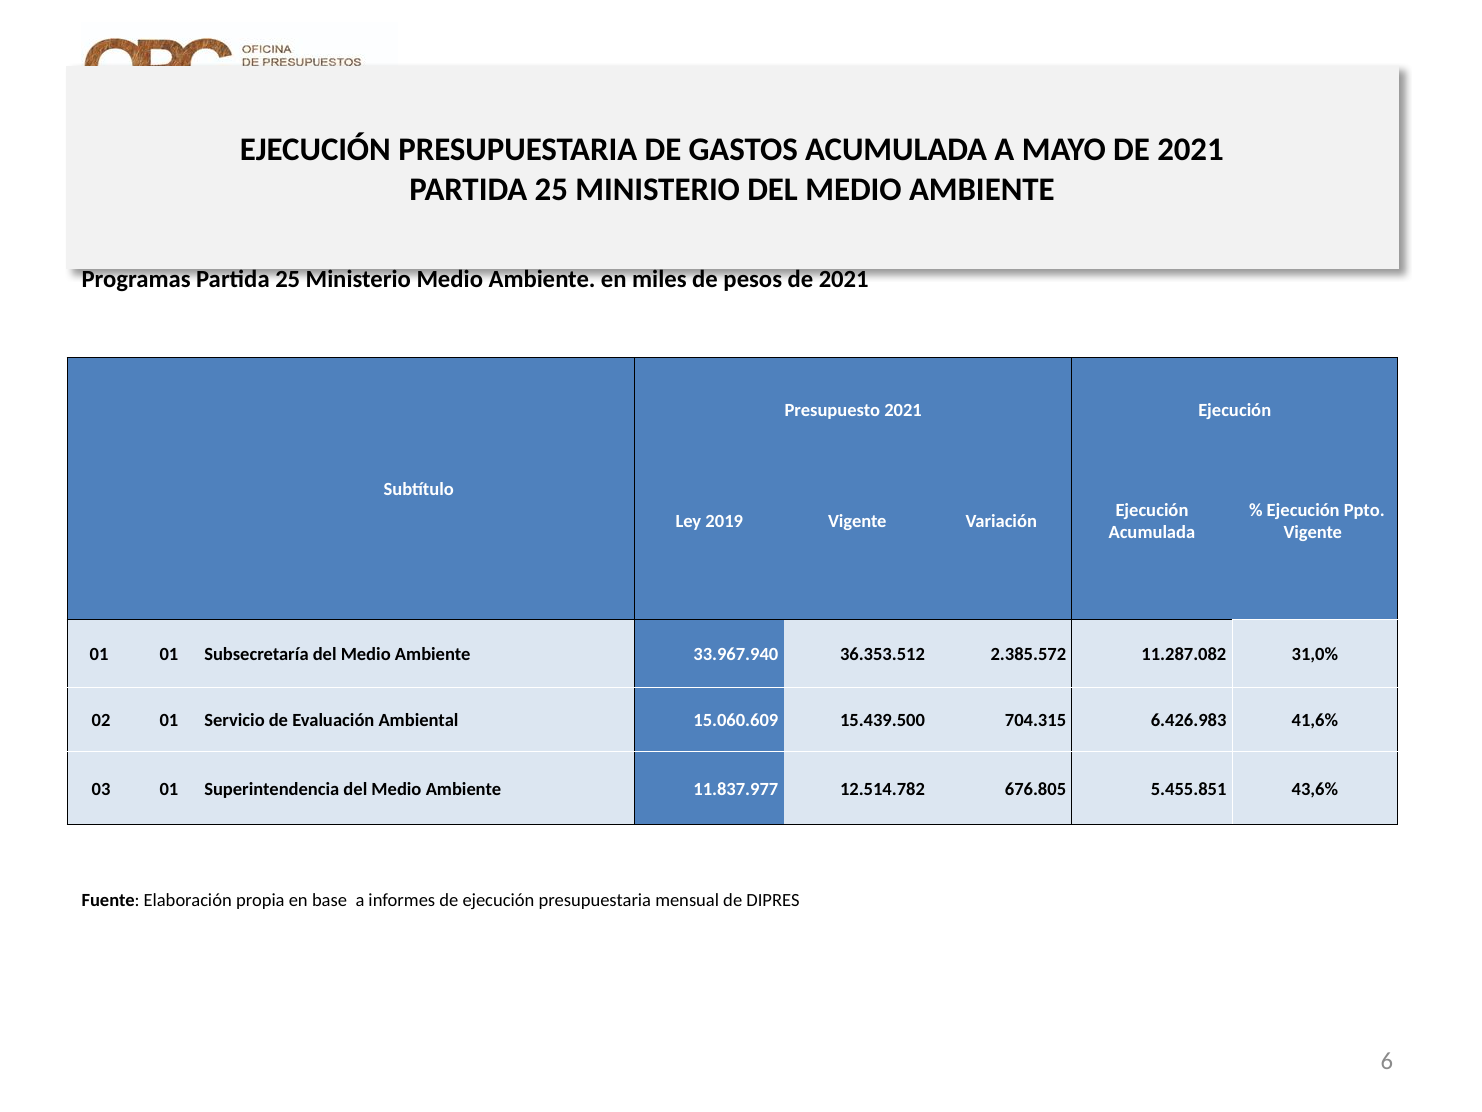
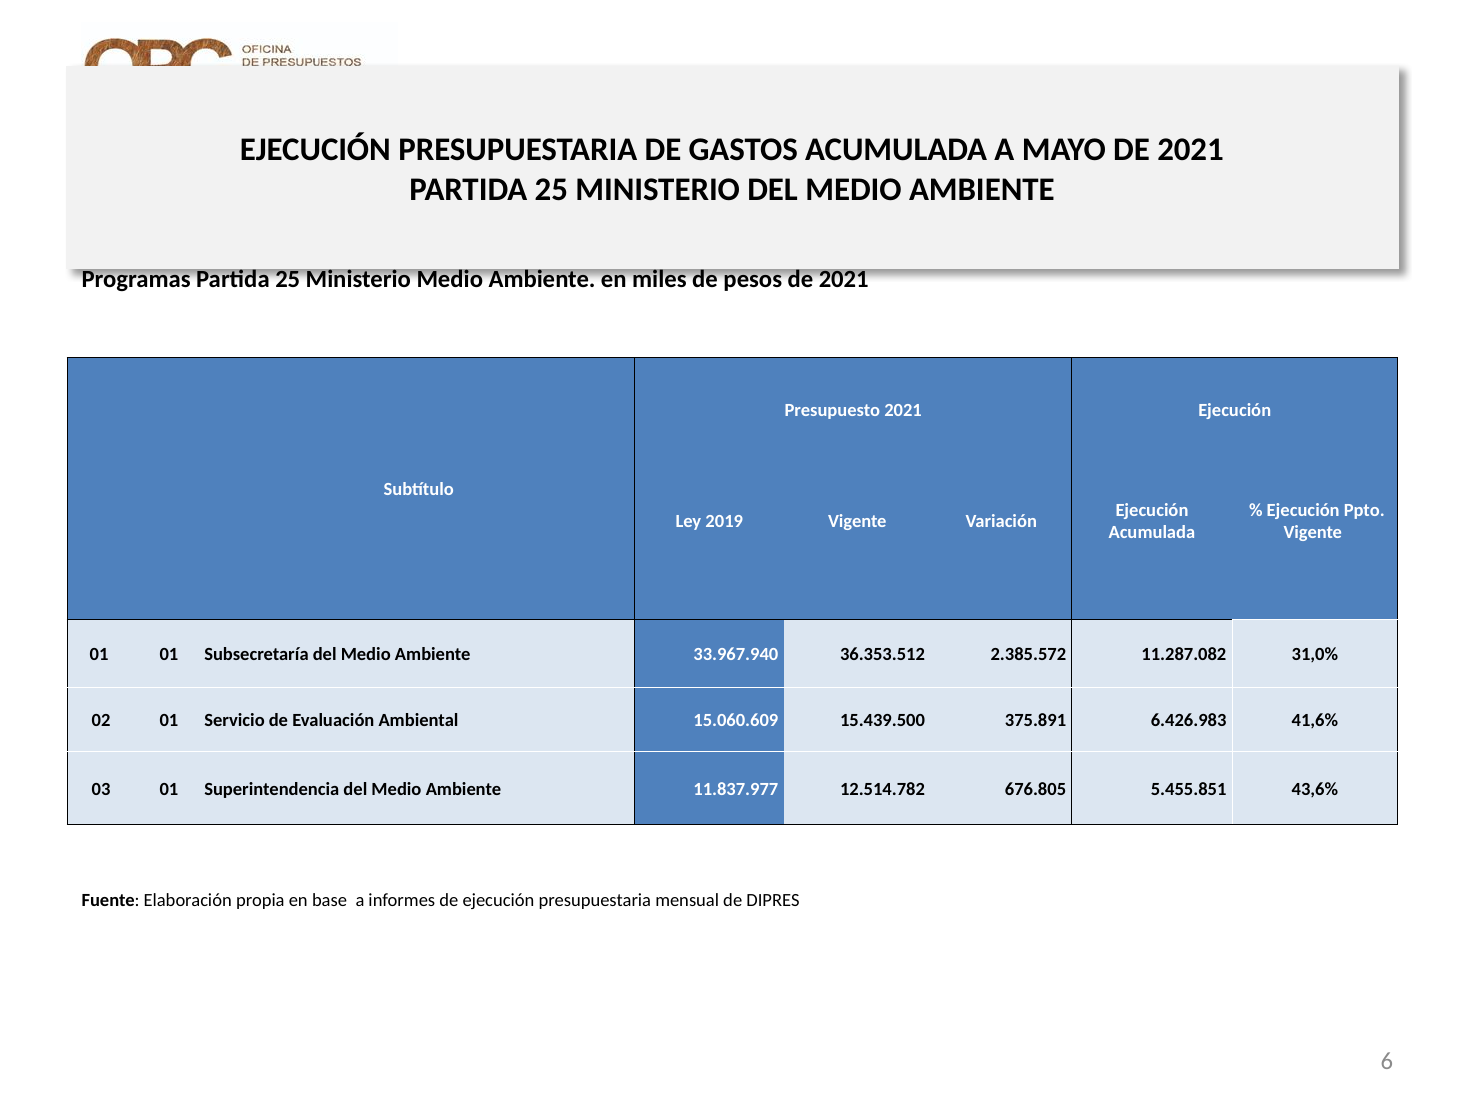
704.315: 704.315 -> 375.891 (1036, 720)
